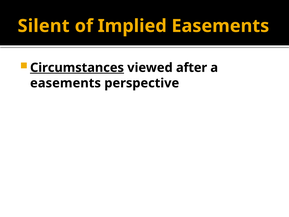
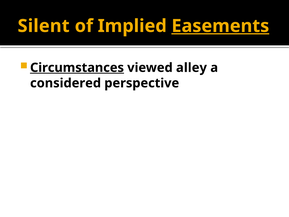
Easements underline: none -> present (220, 26)
after: after -> alley (191, 68)
easements: easements -> considered (66, 83)
